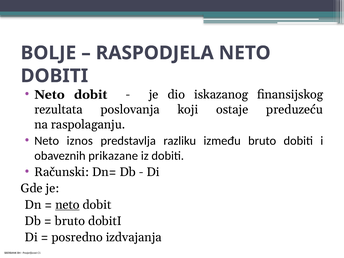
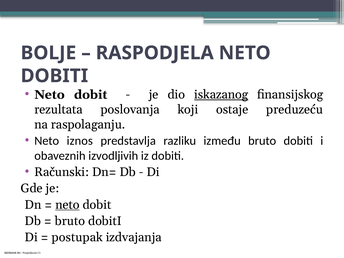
iskazanog underline: none -> present (221, 95)
prikazane: prikazane -> izvodljivih (113, 156)
posredno: posredno -> postupak (77, 237)
